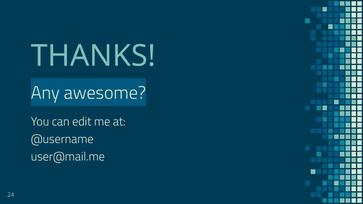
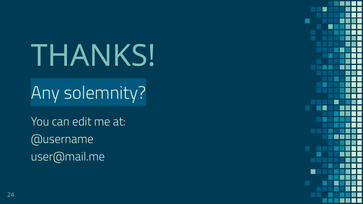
awesome: awesome -> solemnity (105, 93)
